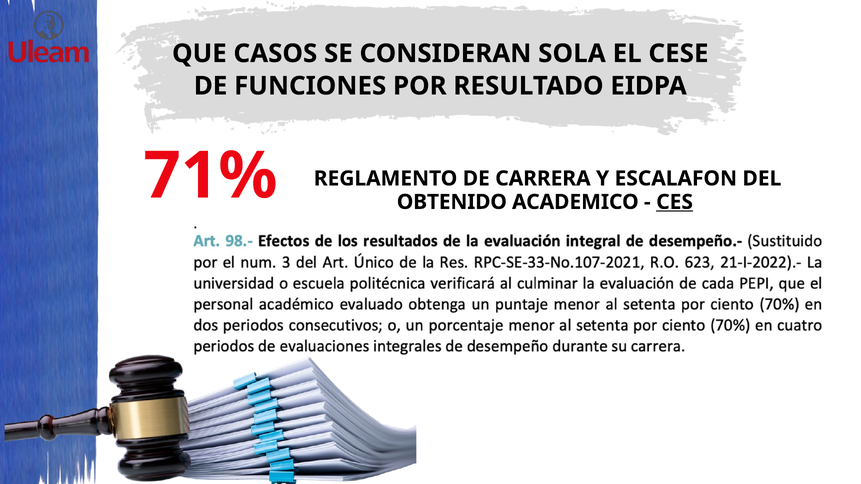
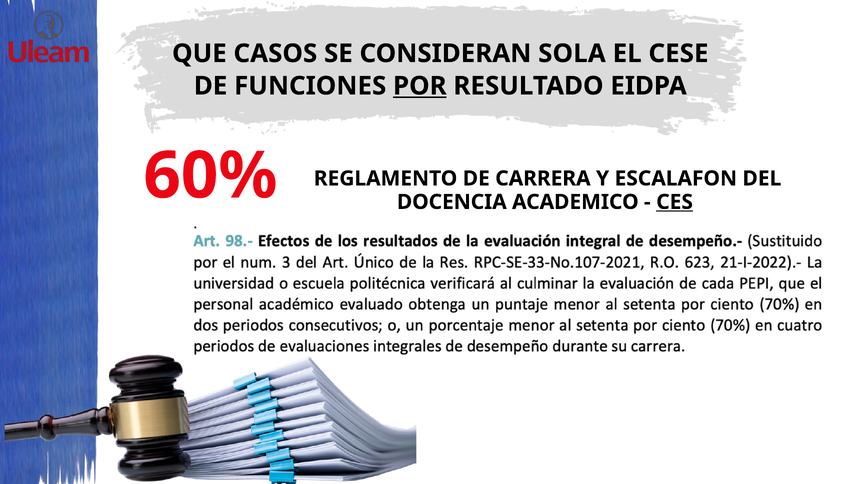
POR underline: none -> present (420, 86)
71%: 71% -> 60% (210, 176)
OBTENIDO: OBTENIDO -> DOCENCIA (452, 202)
